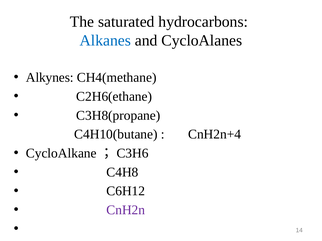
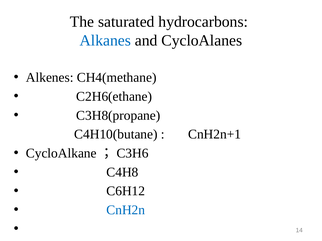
Alkynes: Alkynes -> Alkenes (50, 78)
CnH2n+4: CnH2n+4 -> CnH2n+1 (215, 135)
CnH2n colour: purple -> blue (126, 210)
